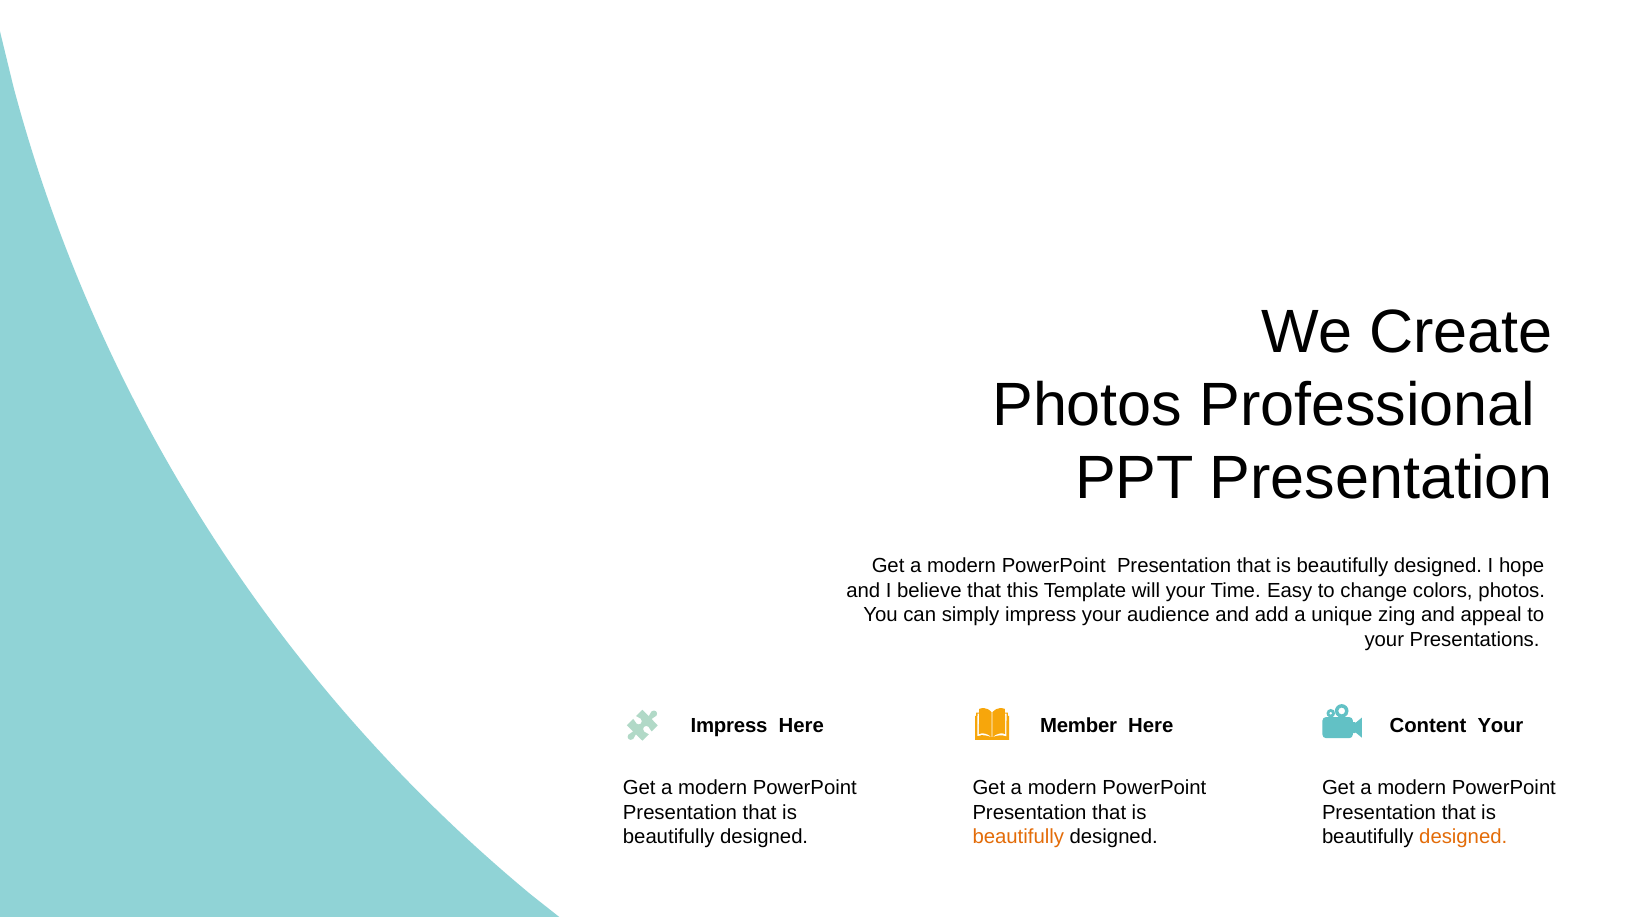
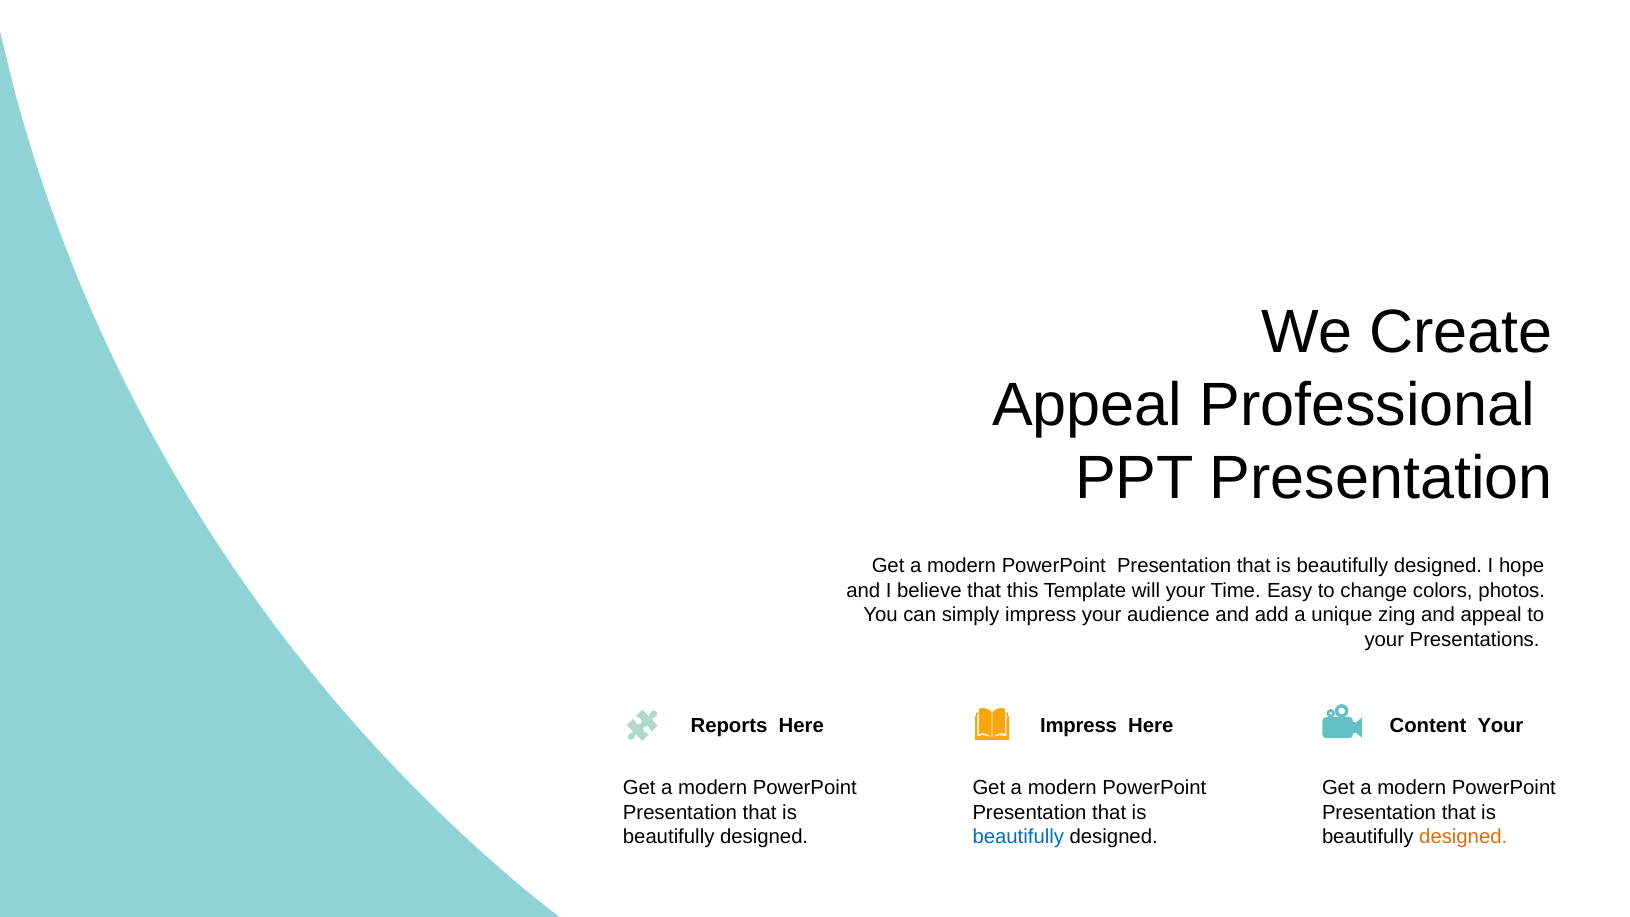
Photos: Photos -> Appeal (1087, 405)
Impress: Impress -> Reports (729, 726)
Member: Member -> Impress (1079, 726)
beautifully colour: orange -> blue (1018, 837)
